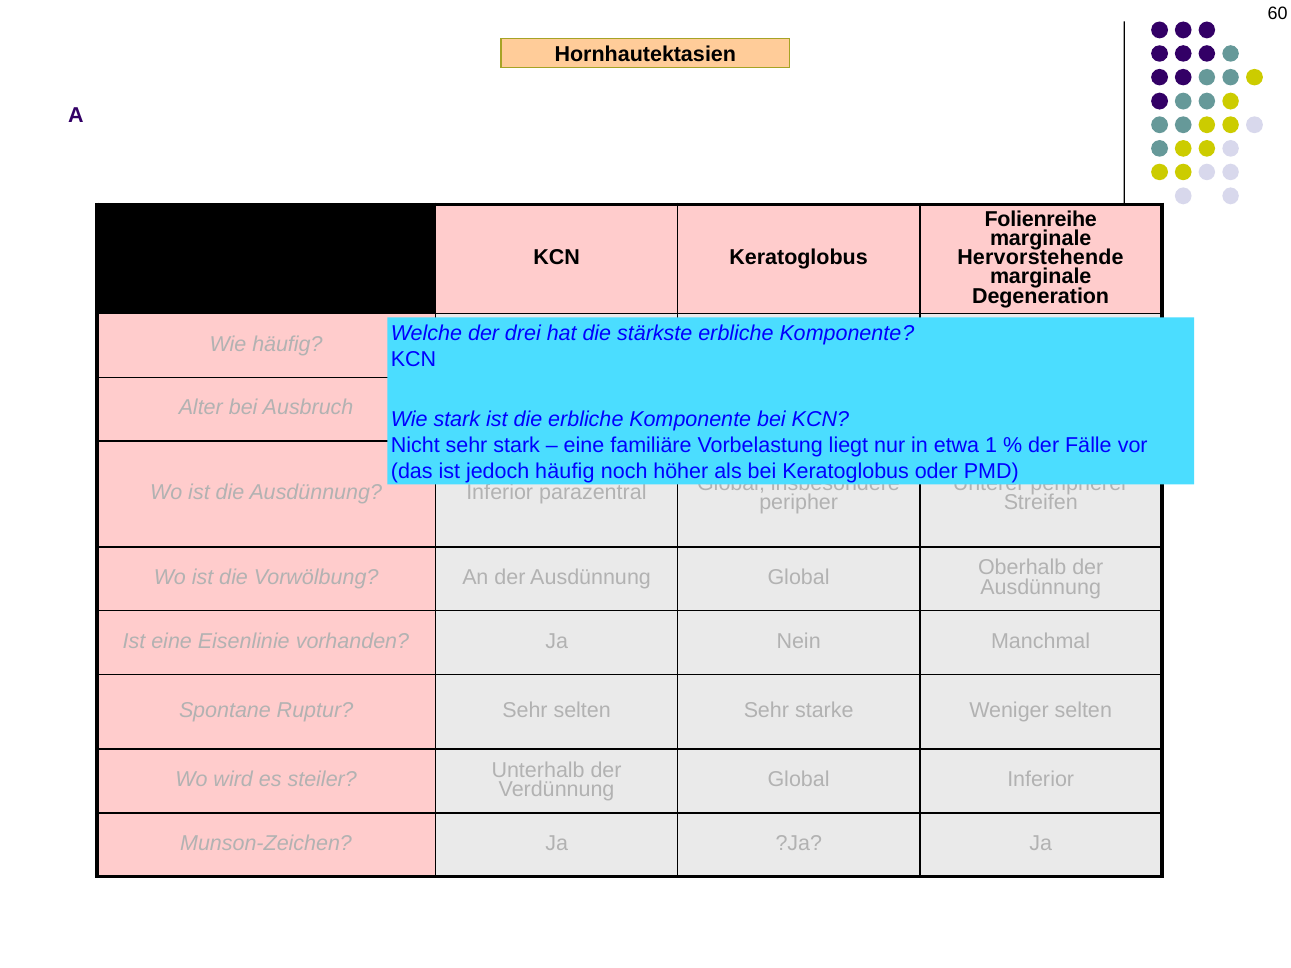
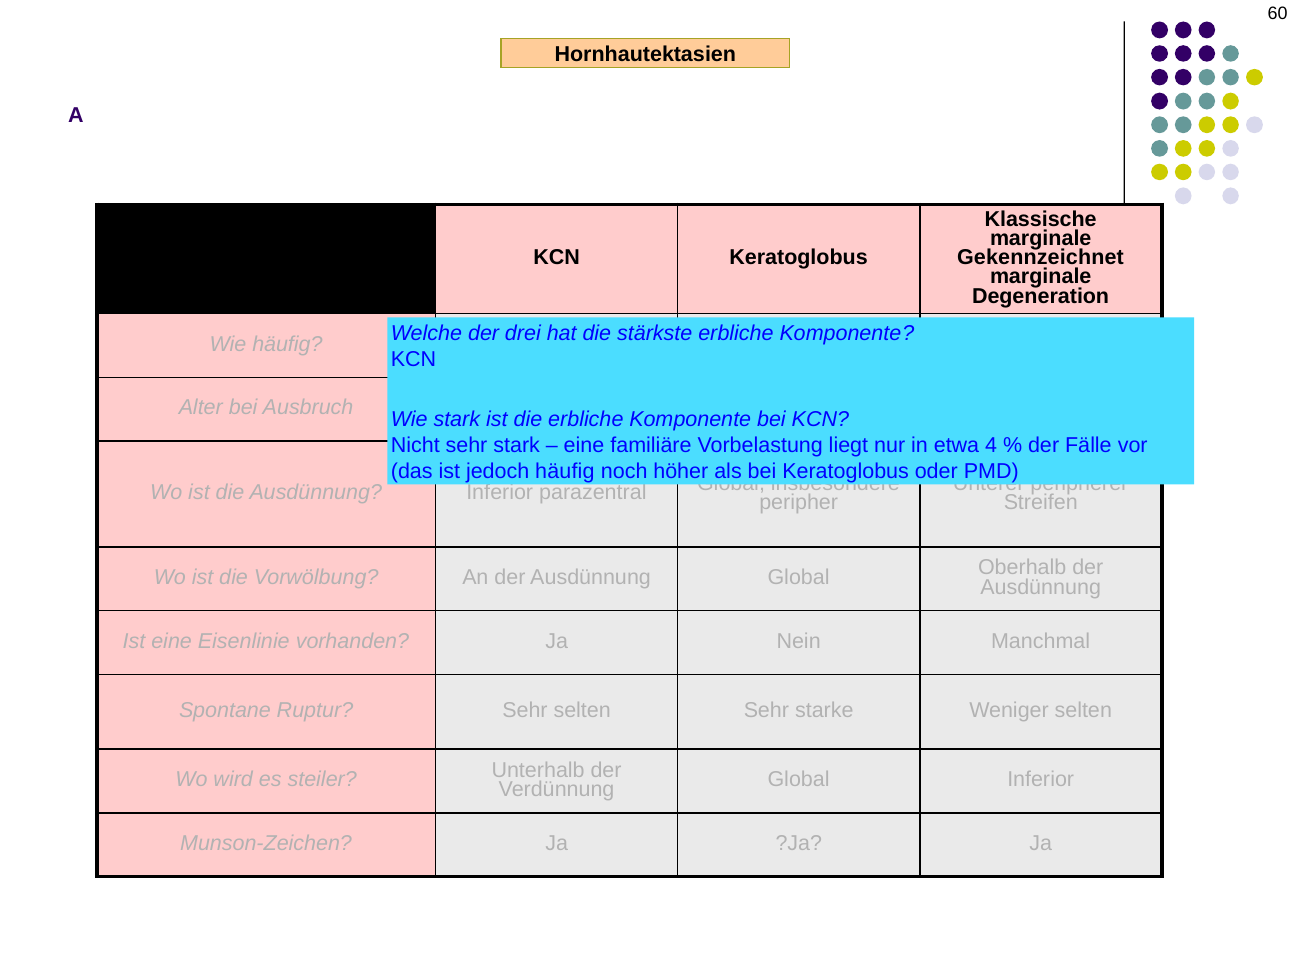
Folienreihe: Folienreihe -> Klassische (1041, 219)
Hervorstehende: Hervorstehende -> Gekennzeichnet (1040, 258)
1: 1 -> 4 (991, 445)
